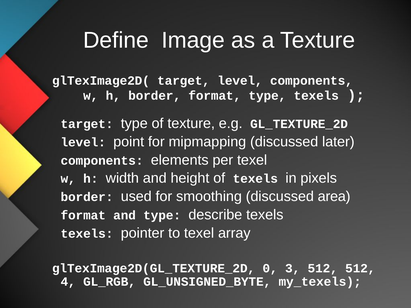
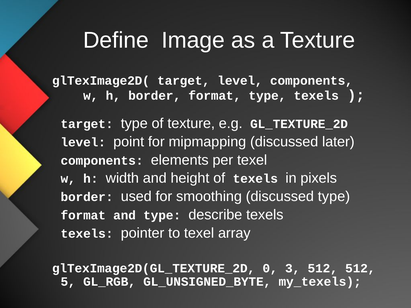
discussed area: area -> type (334, 197)
4: 4 -> 5 (68, 282)
